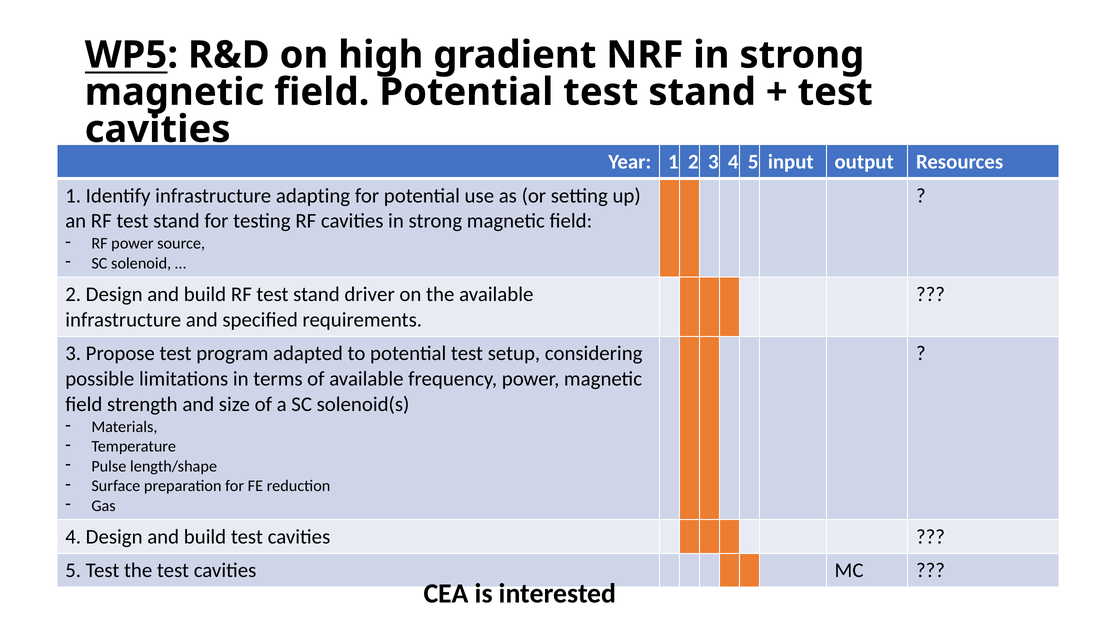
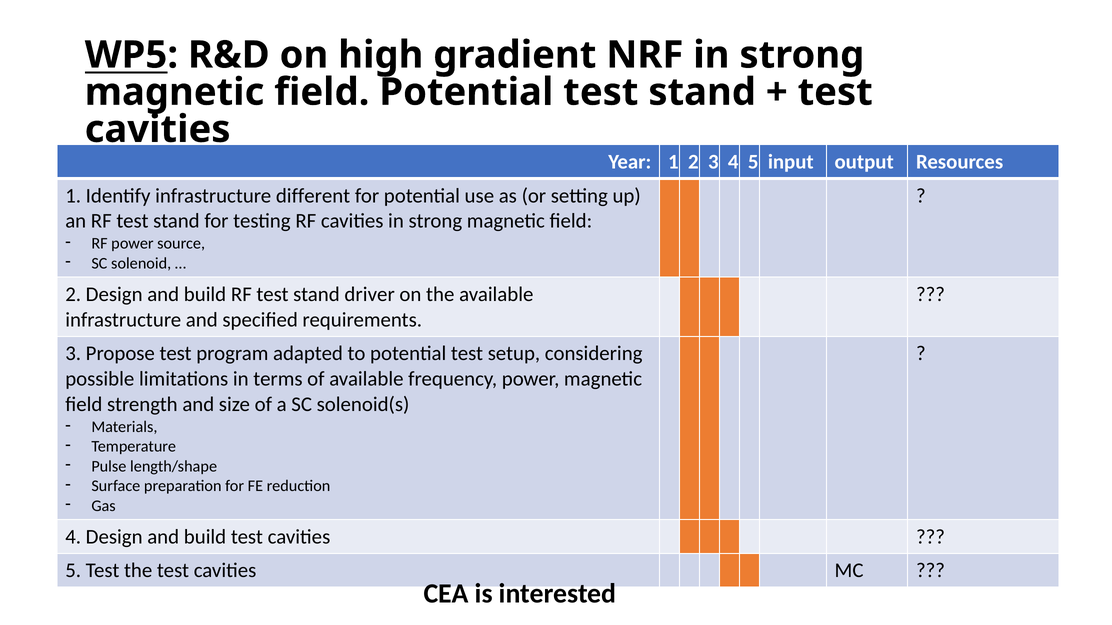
adapting: adapting -> different (313, 196)
